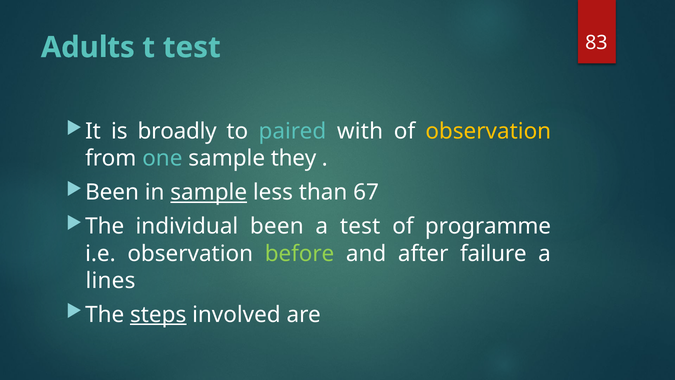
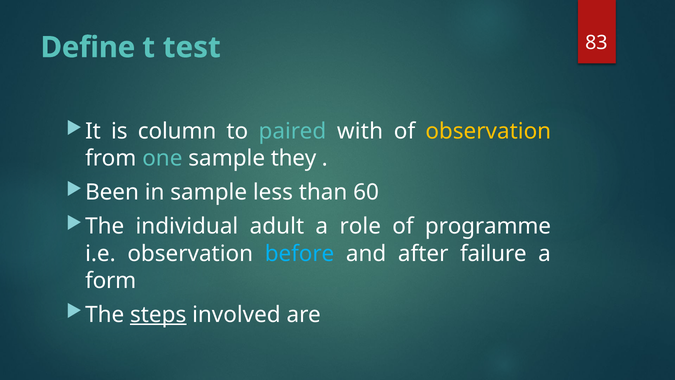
Adults: Adults -> Define (88, 47)
broadly: broadly -> column (177, 131)
sample underline: present -> none (209, 192)
67: 67 -> 60 (366, 192)
individual been: been -> adult (277, 226)
a test: test -> role (360, 226)
before colour: light green -> light blue (300, 253)
lines: lines -> form (111, 280)
